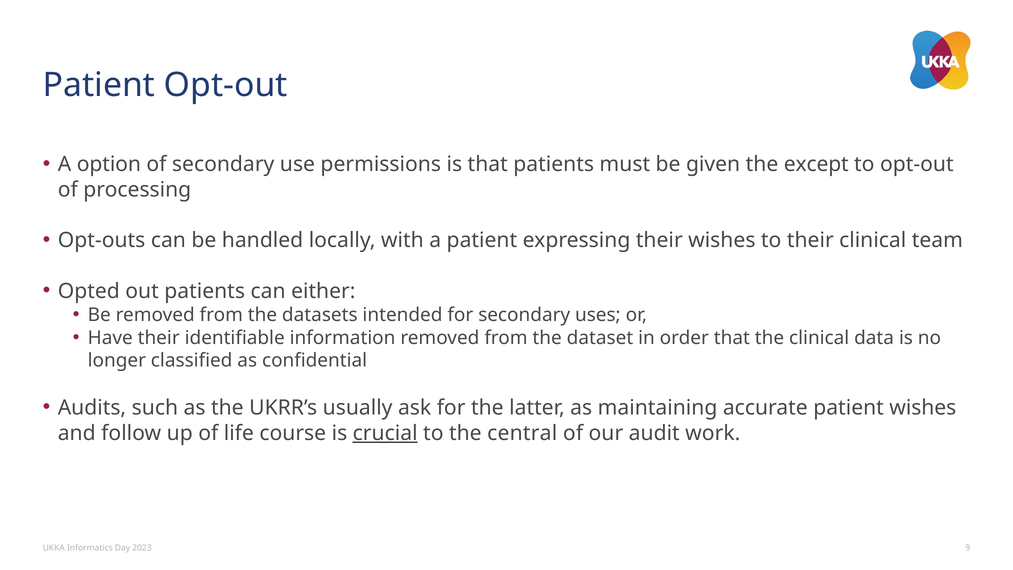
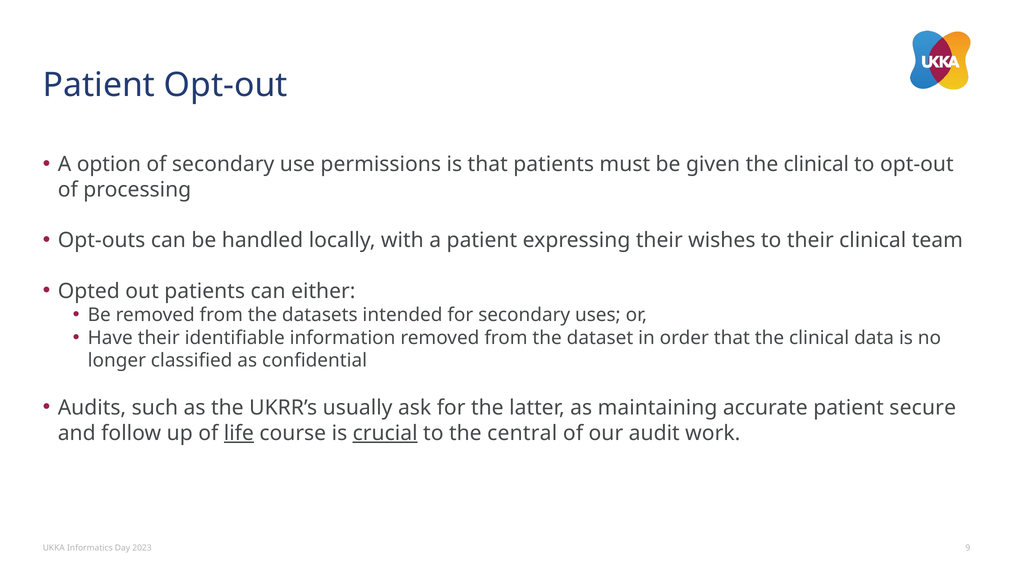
given the except: except -> clinical (816, 164)
patient wishes: wishes -> secure (923, 408)
life underline: none -> present (239, 433)
